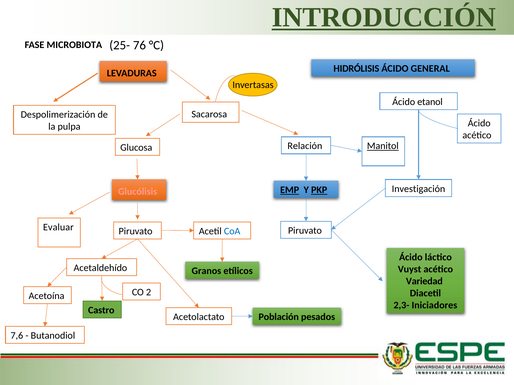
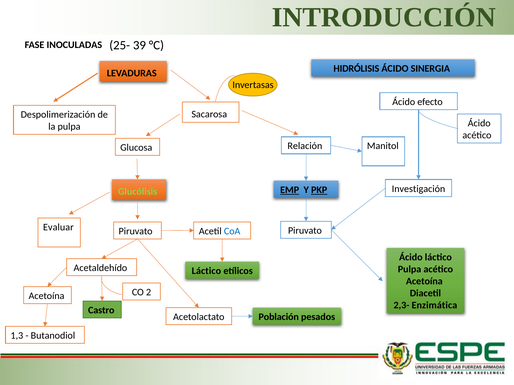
INTRODUCCIÓN underline: present -> none (384, 17)
76: 76 -> 39 (139, 45)
MICROBIOTA: MICROBIOTA -> INOCULADAS (74, 45)
GENERAL: GENERAL -> SINERGIA (430, 69)
etanol: etanol -> efecto (430, 102)
Manitol underline: present -> none (383, 146)
Glucólisis colour: pink -> light green (138, 192)
Vuyst: Vuyst -> Pulpa (410, 270)
Granos: Granos -> Láctico (206, 271)
Variedad: Variedad -> Acetoína (424, 282)
Iniciadores: Iniciadores -> Enzimática (434, 306)
7,6: 7,6 -> 1,3 (17, 336)
